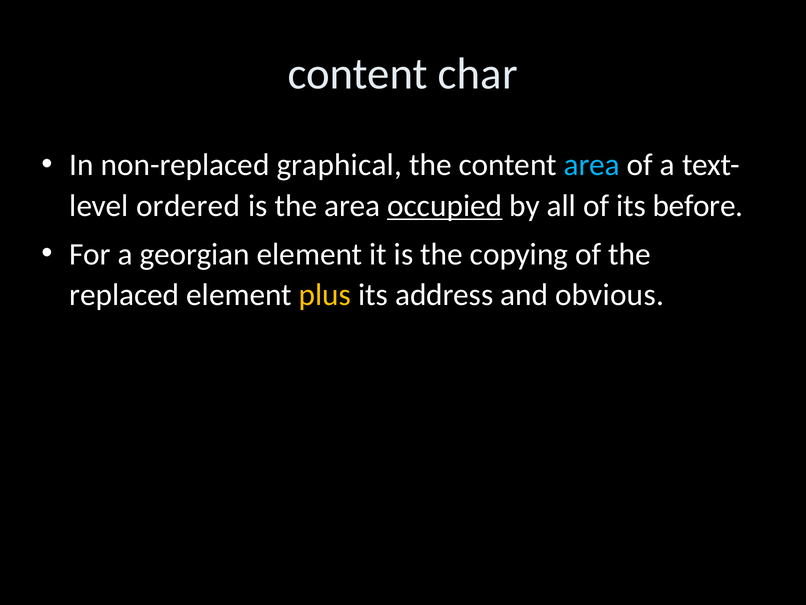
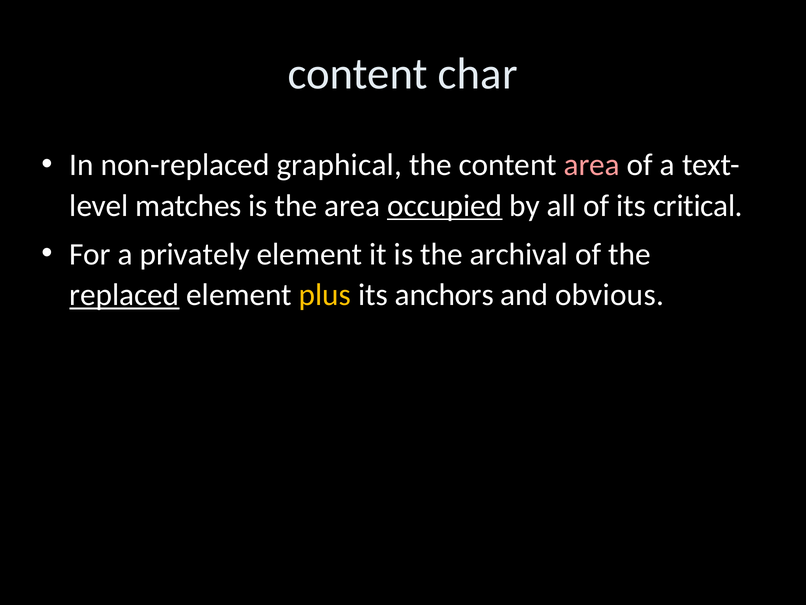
area colour: light blue -> pink (592, 165)
ordered: ordered -> matches (188, 206)
before: before -> critical (698, 206)
georgian: georgian -> privately (195, 254)
copying: copying -> archival (519, 254)
replaced underline: none -> present (124, 295)
address: address -> anchors (444, 295)
